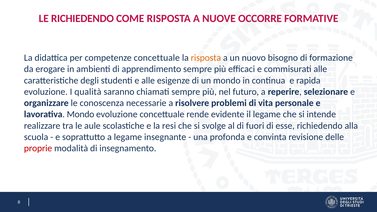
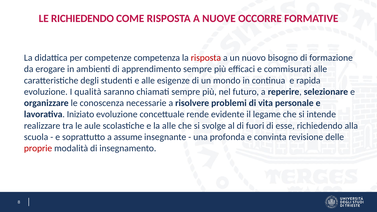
competenze concettuale: concettuale -> competenza (157, 58)
risposta colour: orange -> red (206, 58)
lavorativa Mondo: Mondo -> Iniziato (81, 114)
la resi: resi -> alle (169, 126)
a legame: legame -> assume (128, 137)
